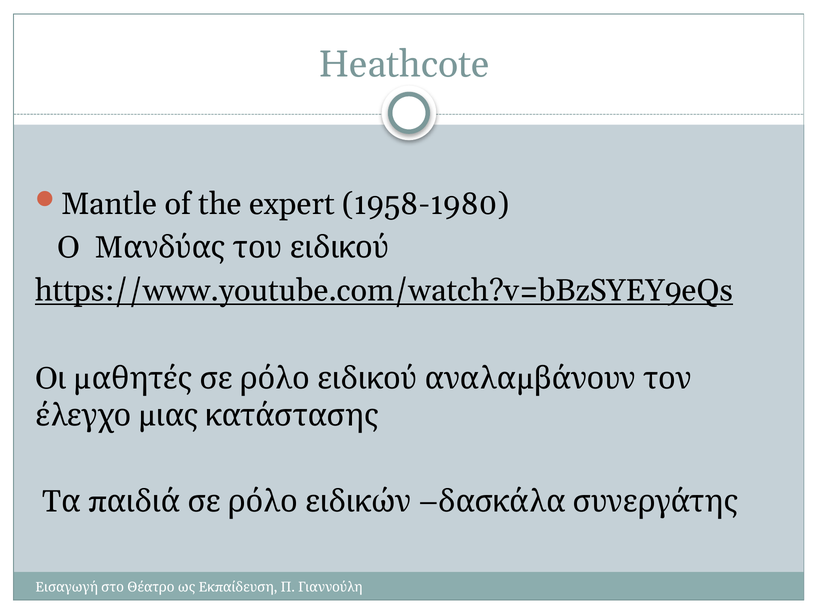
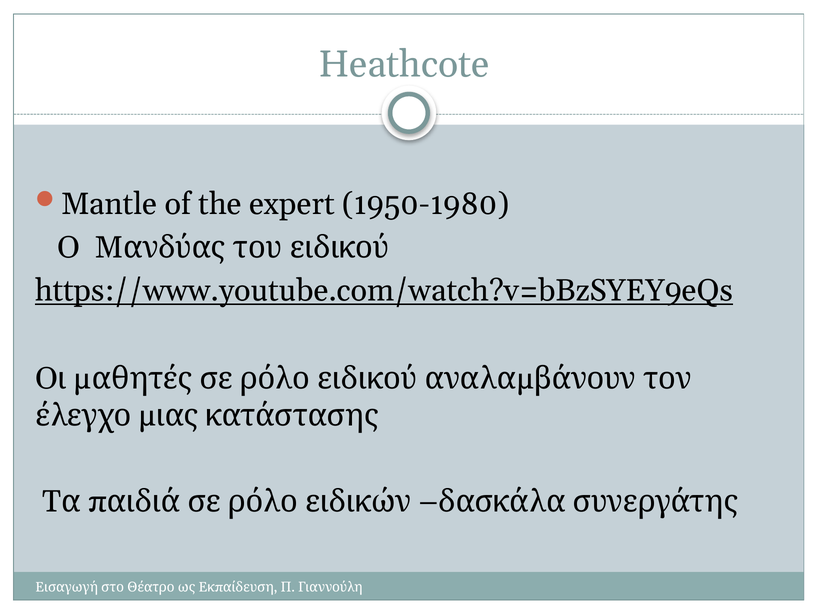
1958-1980: 1958-1980 -> 1950-1980 (426, 204)
